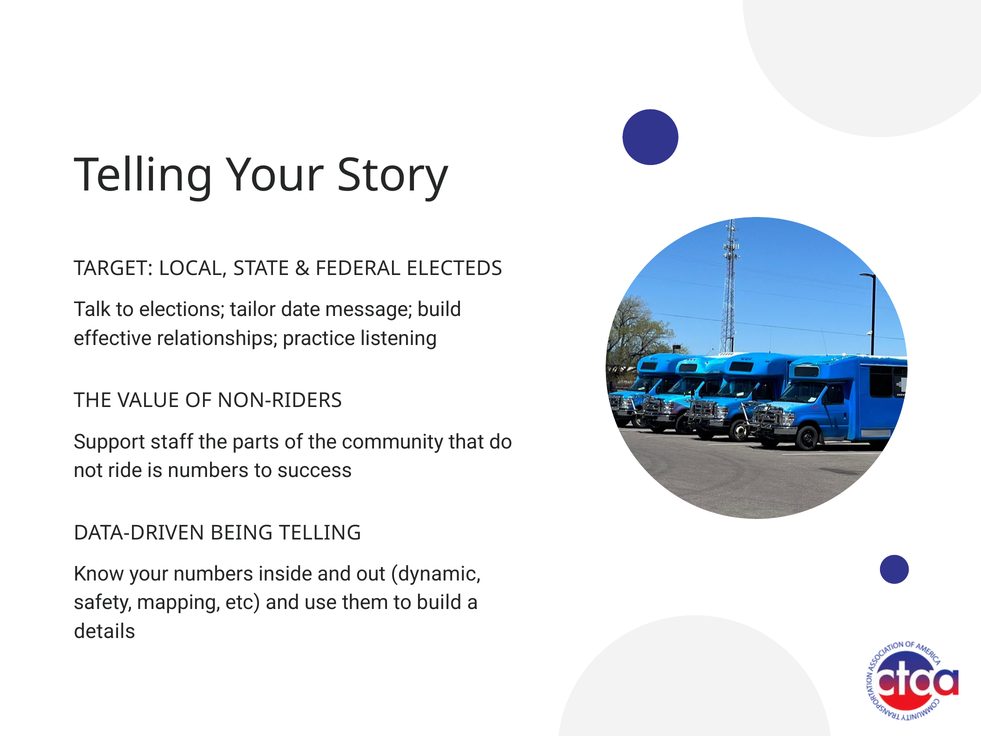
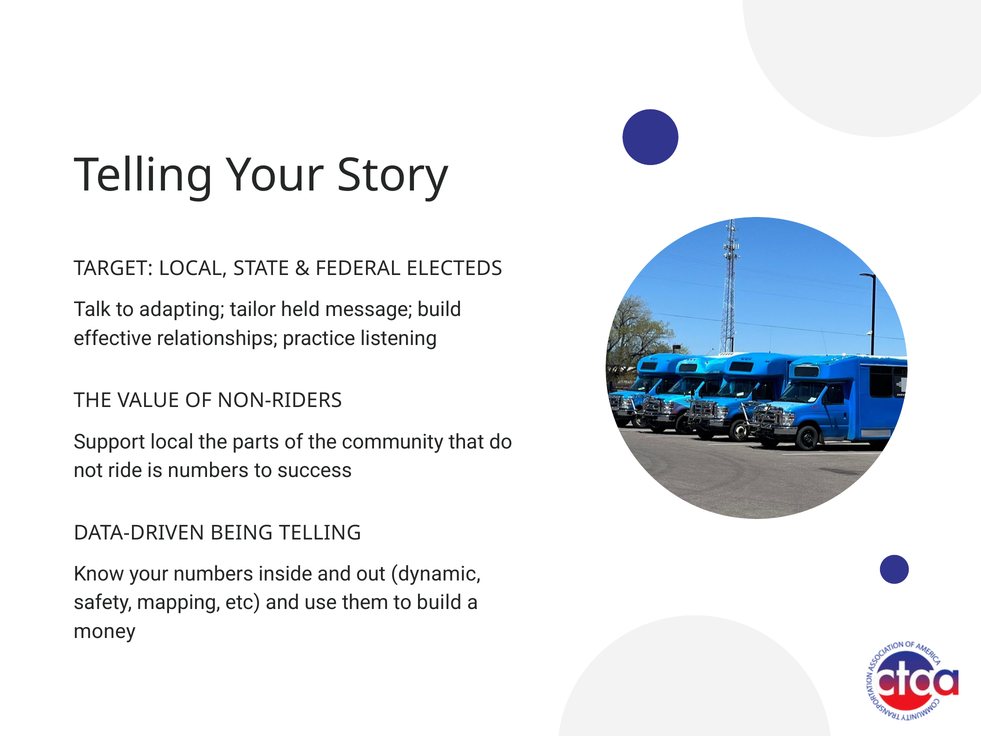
elections: elections -> adapting (182, 310)
date: date -> held (300, 310)
Support staff: staff -> local (172, 442)
details: details -> money (105, 631)
